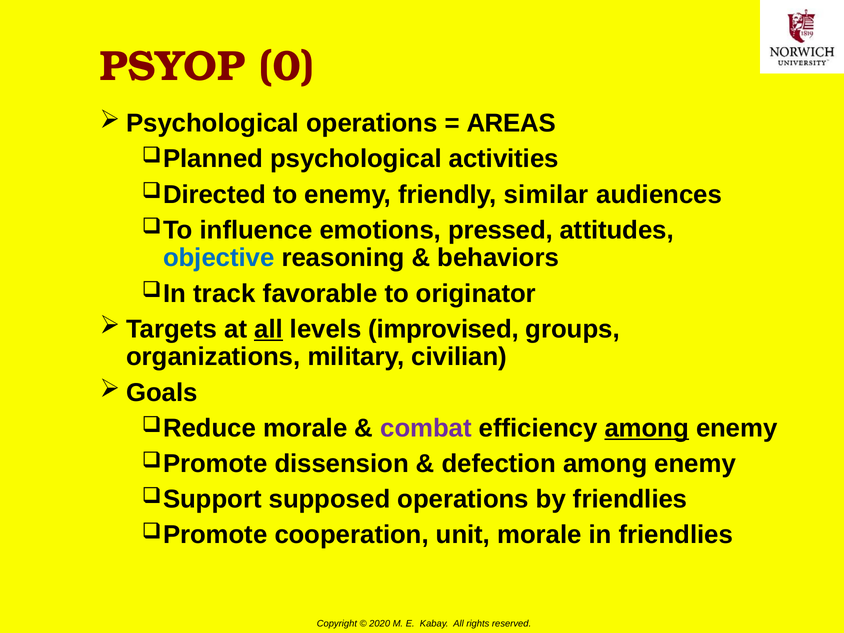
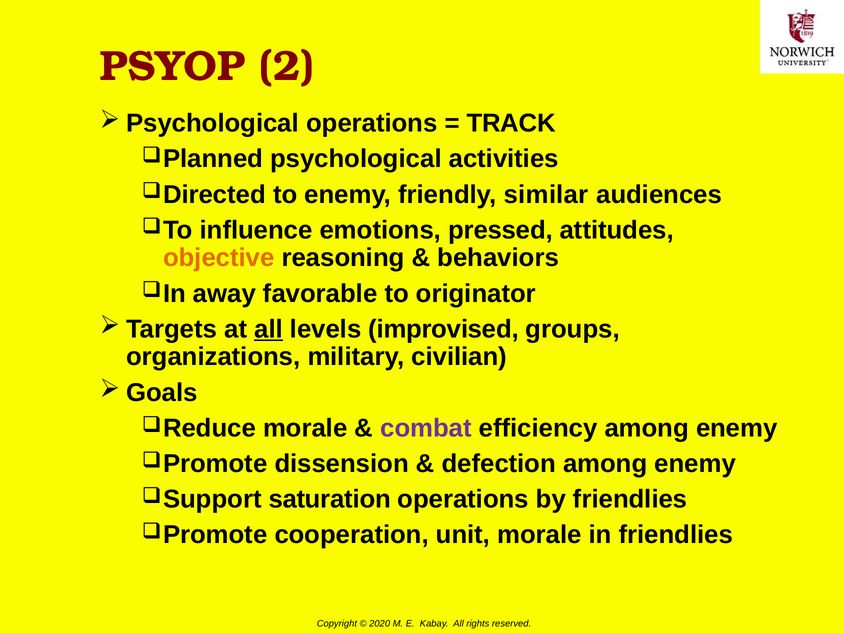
0: 0 -> 2 (287, 67)
AREAS: AREAS -> TRACK (511, 123)
objective colour: blue -> orange (219, 258)
track: track -> away (224, 294)
among underline: present -> none (647, 428)
supposed: supposed -> saturation (330, 499)
